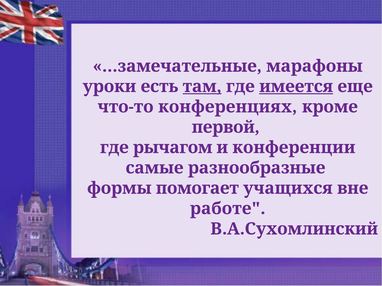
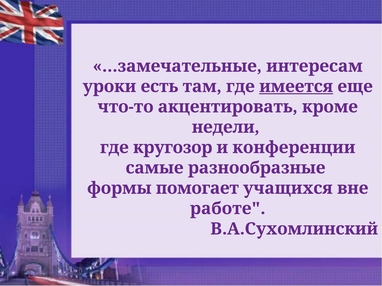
марафоны: марафоны -> интересам (314, 66)
там underline: present -> none (202, 87)
конференциях: конференциях -> акцентировать (228, 107)
первой: первой -> недели (226, 127)
рычагом: рычагом -> кругозор (173, 148)
